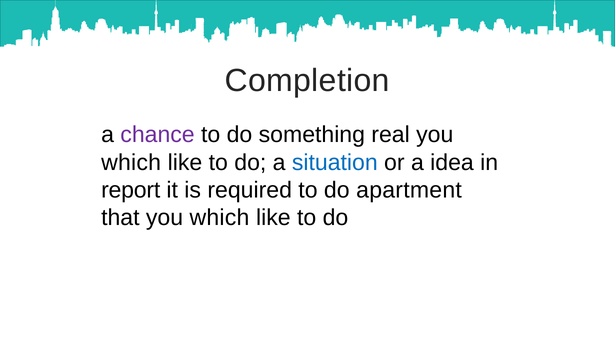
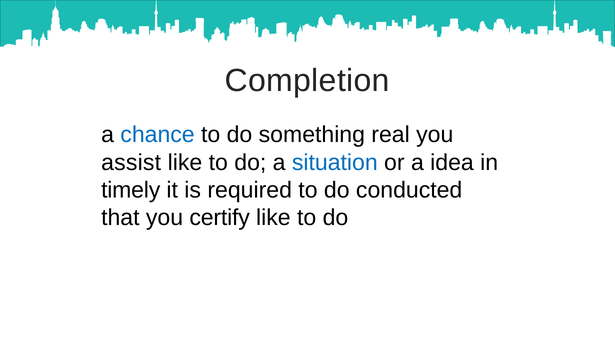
chance colour: purple -> blue (158, 135)
which: which -> assist (131, 162)
report: report -> timely (131, 190)
apartment: apartment -> conducted (409, 190)
that you which: which -> certify (220, 218)
